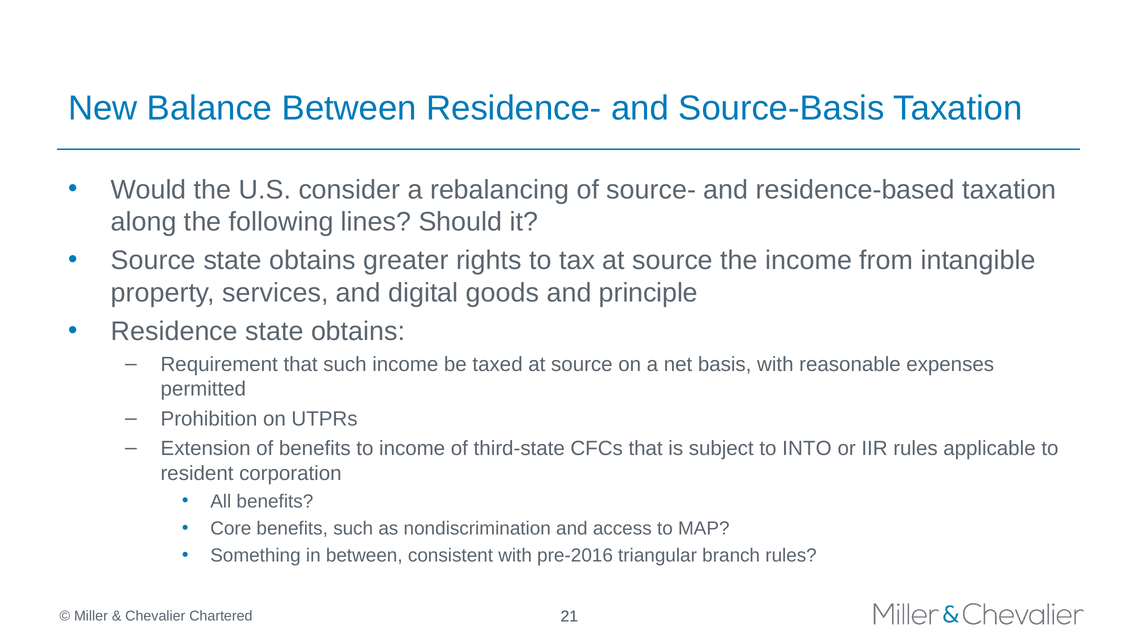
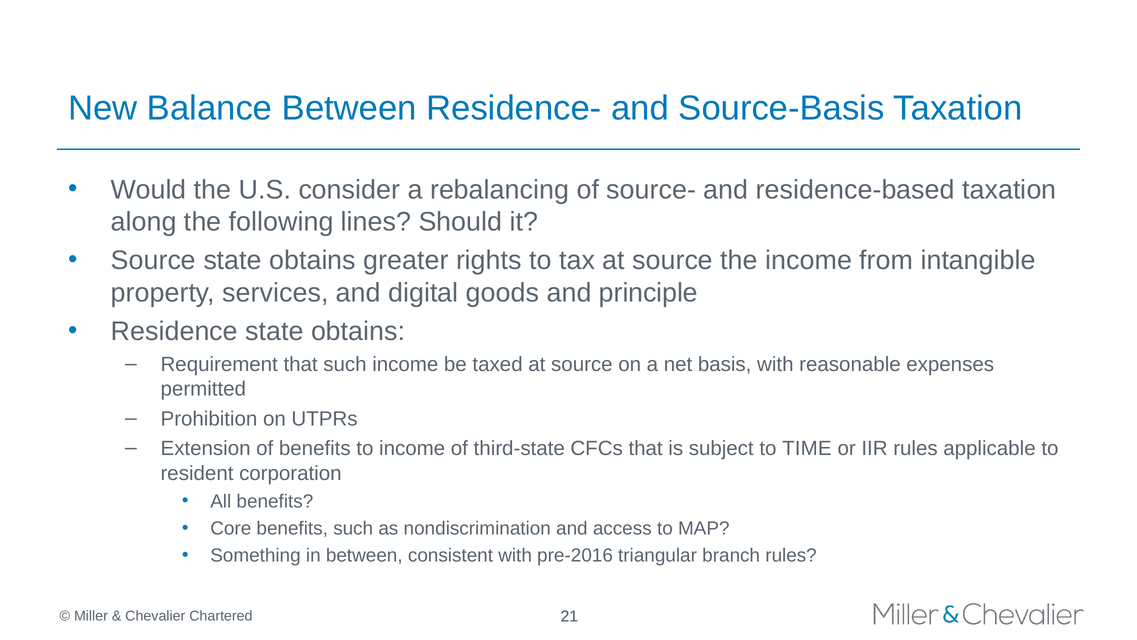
INTO: INTO -> TIME (807, 448)
